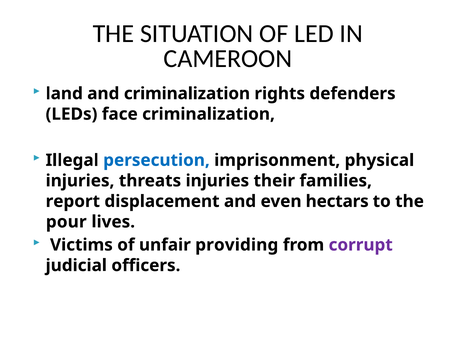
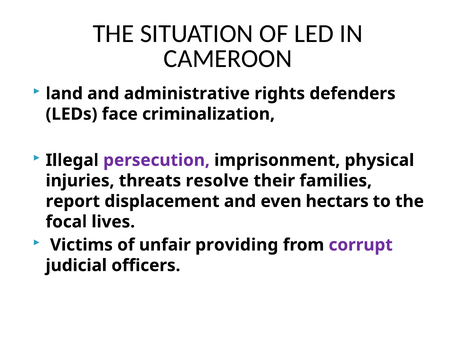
and criminalization: criminalization -> administrative (187, 94)
persecution colour: blue -> purple (156, 160)
threats injuries: injuries -> resolve (217, 181)
pour: pour -> focal (66, 222)
